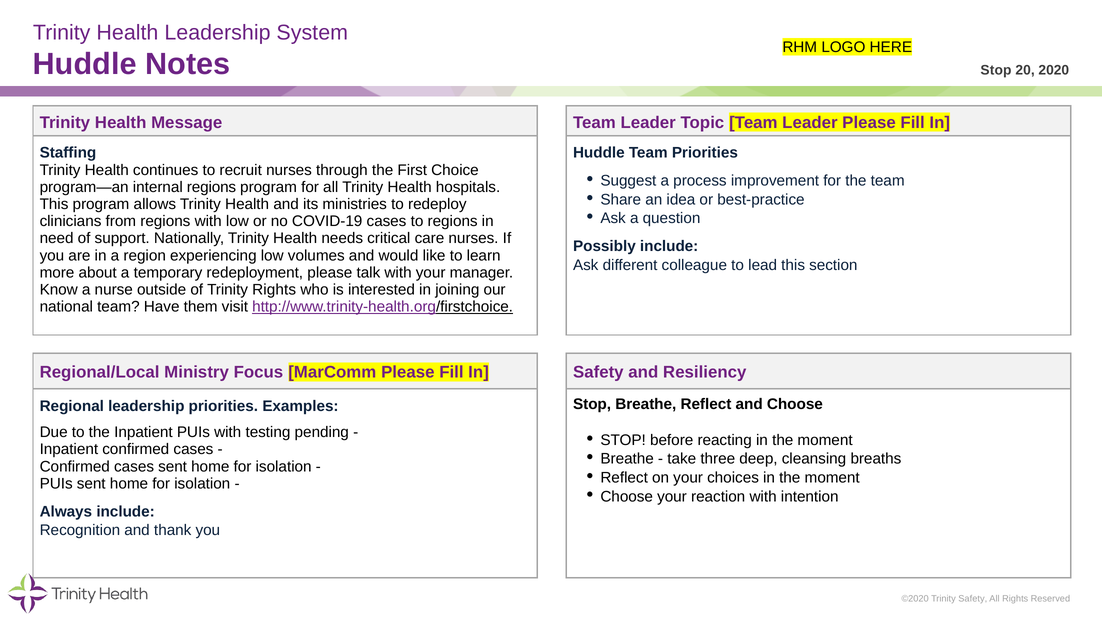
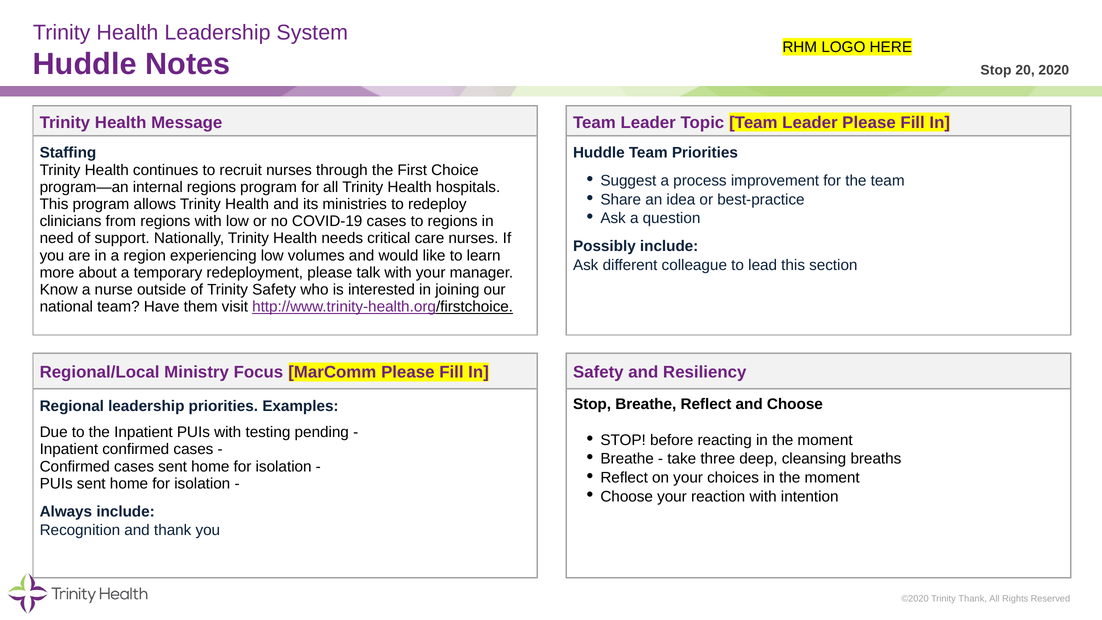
Trinity Rights: Rights -> Safety (274, 290)
Trinity Safety: Safety -> Thank (973, 599)
